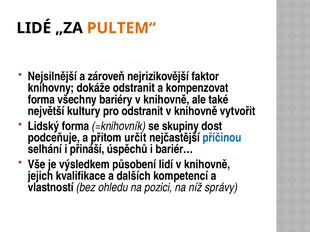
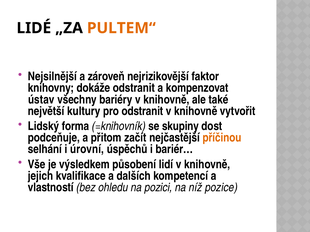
forma: forma -> ústav (41, 100)
určit: určit -> začít (135, 138)
příčinou colour: blue -> orange (222, 138)
přináší: přináší -> úrovní (87, 150)
správy: správy -> pozice (221, 188)
